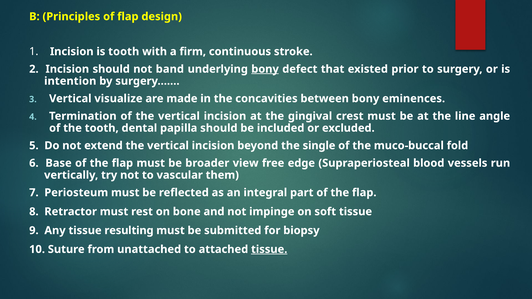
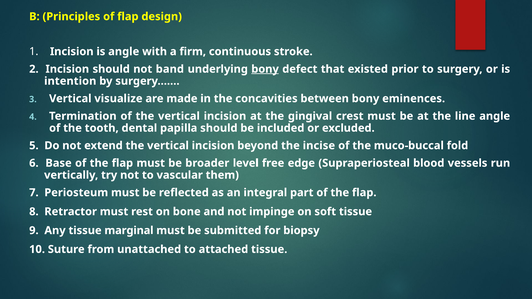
is tooth: tooth -> angle (124, 52)
single: single -> incise (319, 146)
view: view -> level (246, 163)
resulting: resulting -> marginal (129, 231)
tissue underline: present -> none (269, 249)
